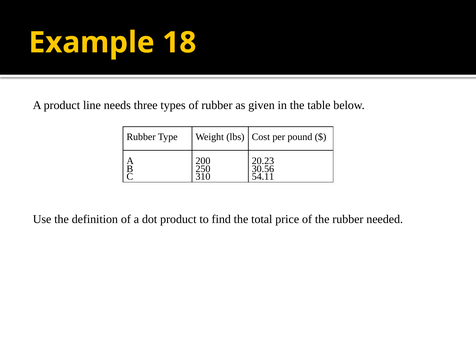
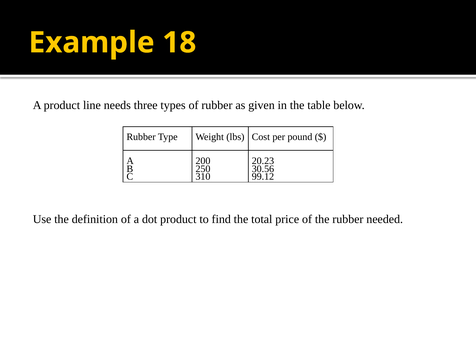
54.11: 54.11 -> 99.12 (263, 177)
